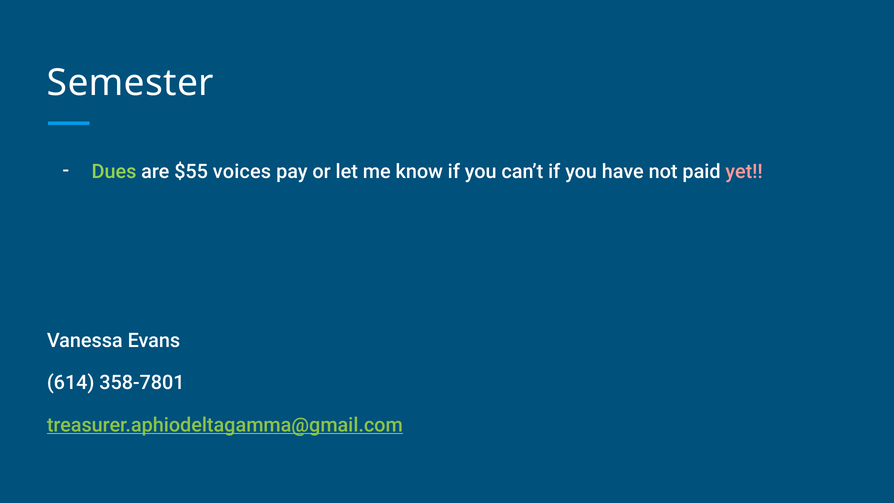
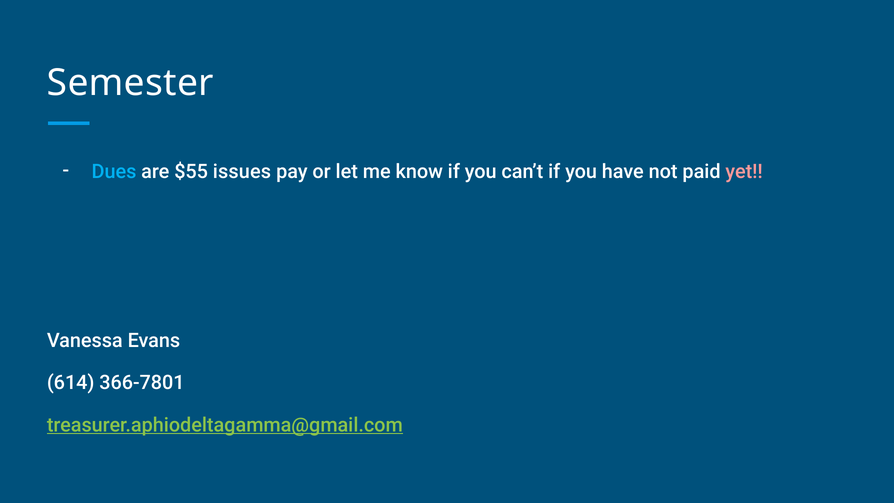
Dues colour: light green -> light blue (114, 171)
voices: voices -> issues (242, 171)
358-7801: 358-7801 -> 366-7801 (142, 383)
